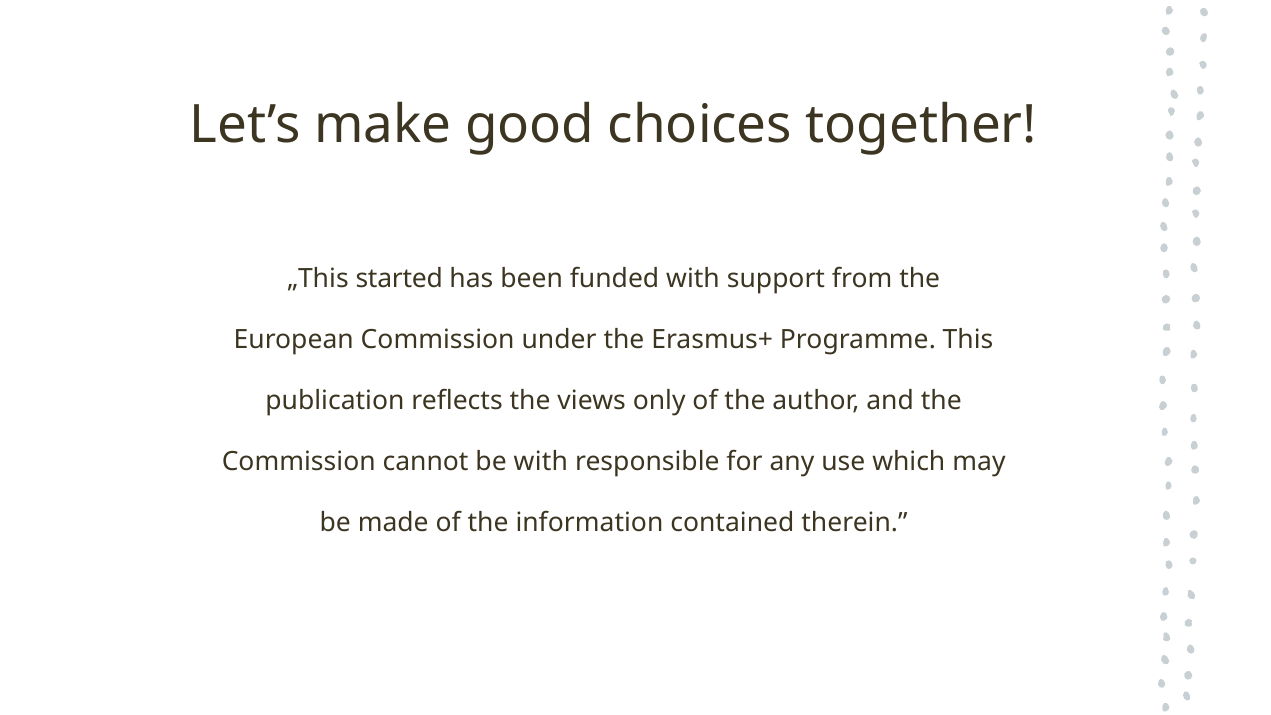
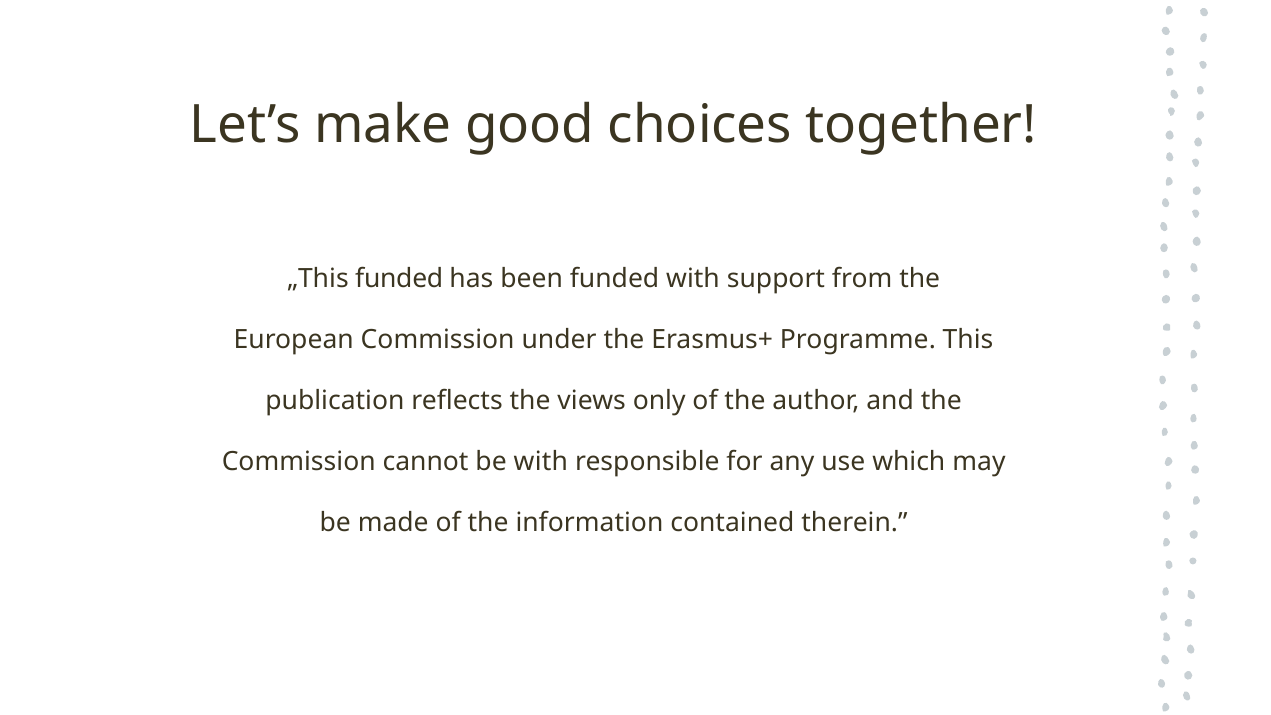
„This started: started -> funded (399, 279)
